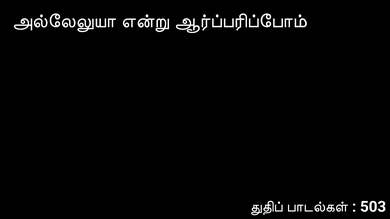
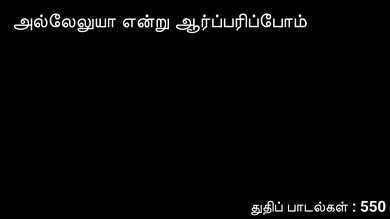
503: 503 -> 550 (373, 207)
